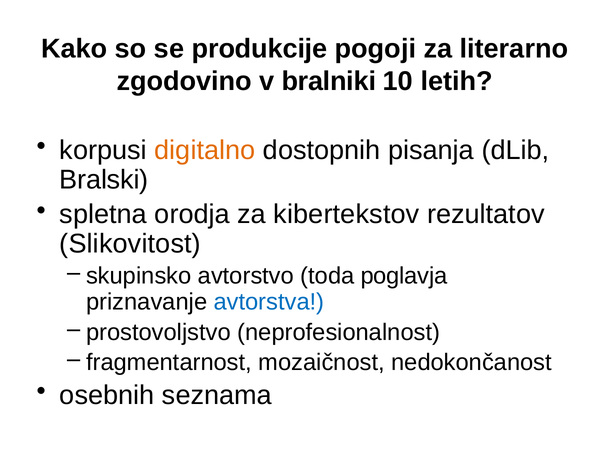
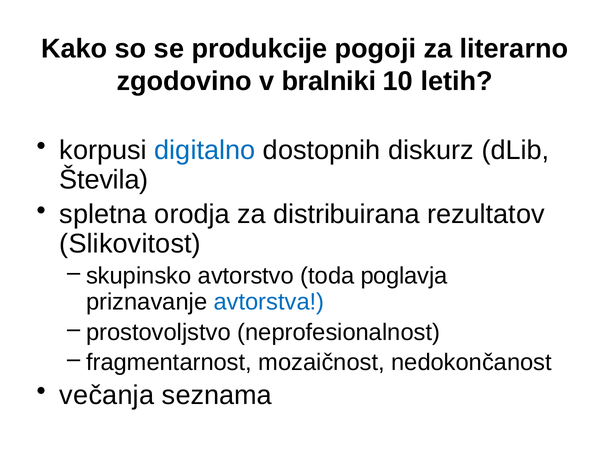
digitalno colour: orange -> blue (205, 150)
pisanja: pisanja -> diskurz (431, 150)
Bralski: Bralski -> Števila (104, 180)
kibertekstov: kibertekstov -> distribuirana (347, 214)
osebnih: osebnih -> večanja (107, 395)
